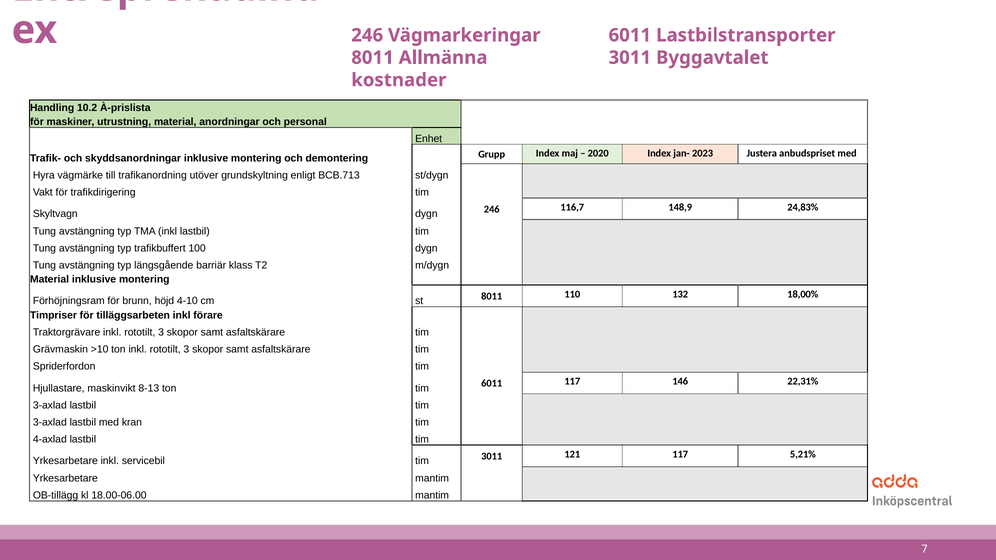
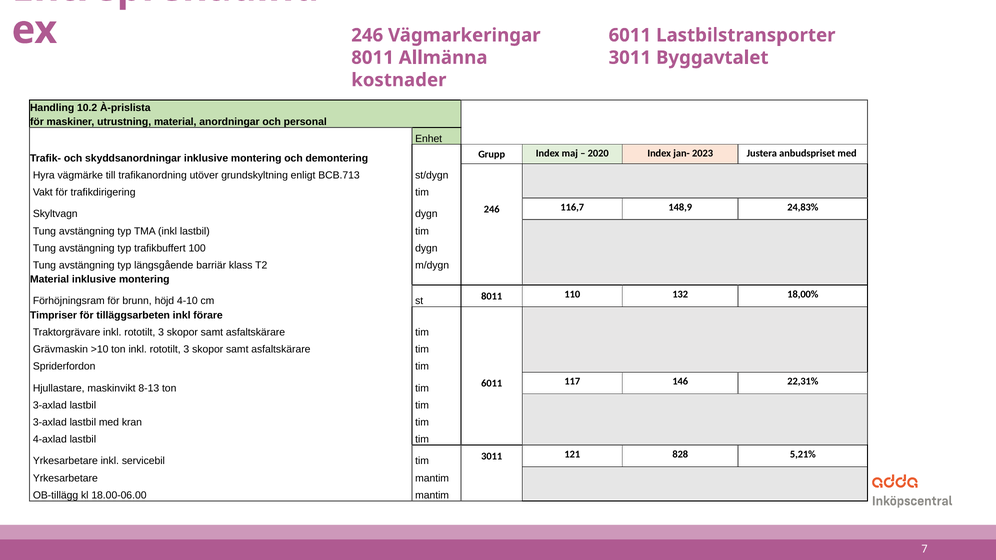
121 117: 117 -> 828 (680, 454)
